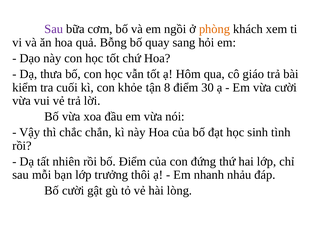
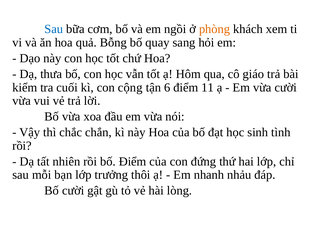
Sau colour: purple -> blue (54, 29)
khỏe: khỏe -> cộng (130, 88)
8: 8 -> 6 (167, 88)
30: 30 -> 11 (208, 88)
